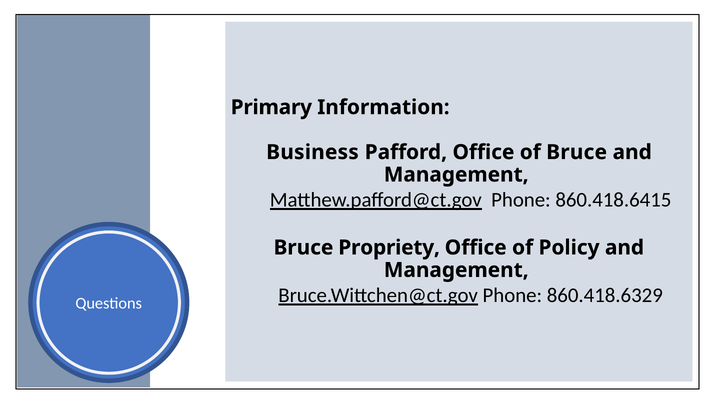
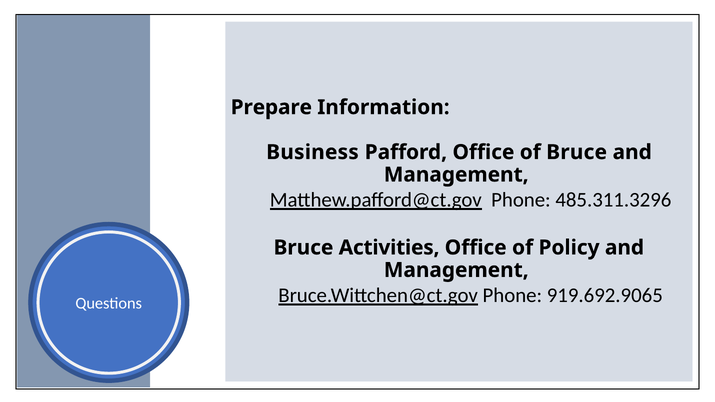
Primary: Primary -> Prepare (271, 107)
860.418.6415: 860.418.6415 -> 485.311.3296 (613, 200)
Propriety: Propriety -> Activities (389, 248)
860.418.6329: 860.418.6329 -> 919.692.9065 (605, 296)
